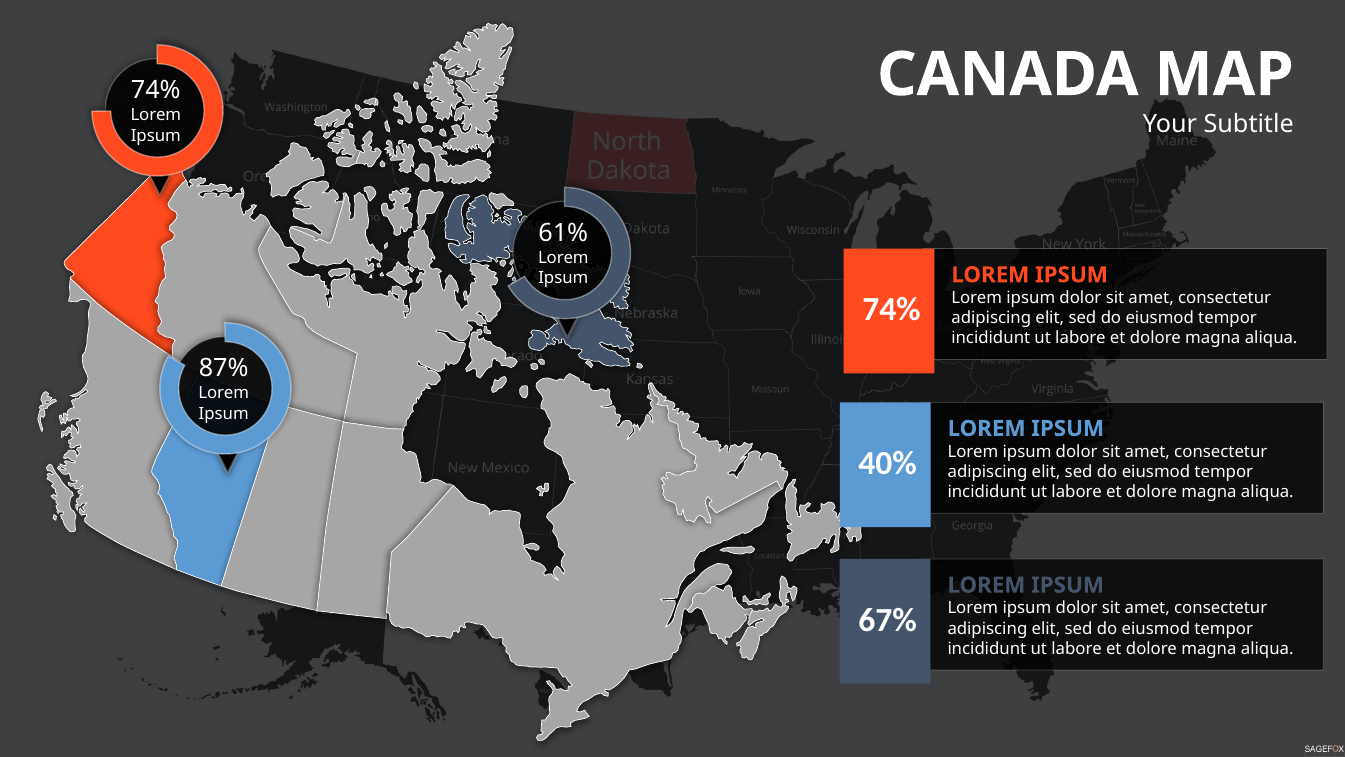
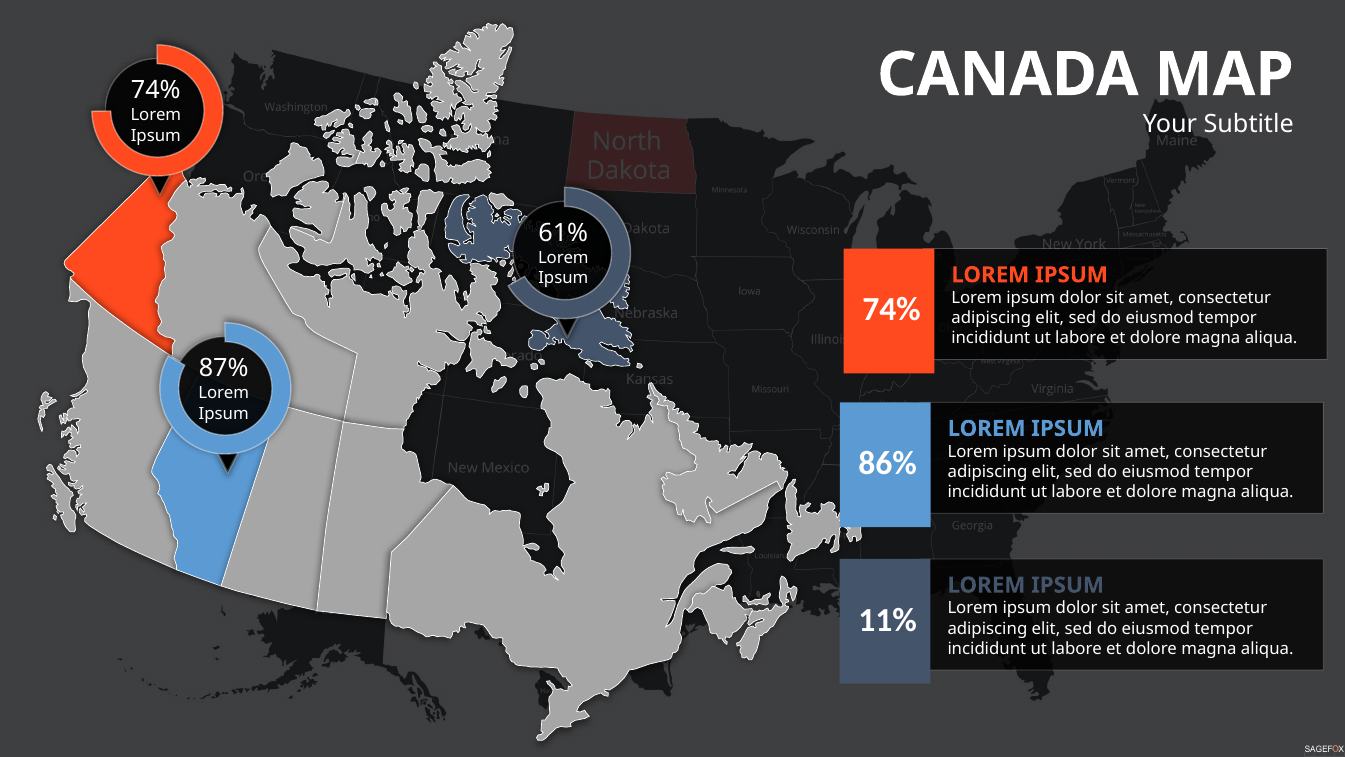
40%: 40% -> 86% (888, 463)
67%: 67% -> 11% (888, 620)
